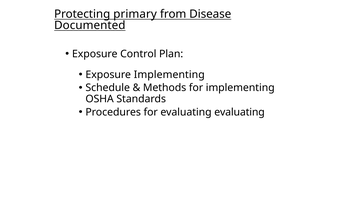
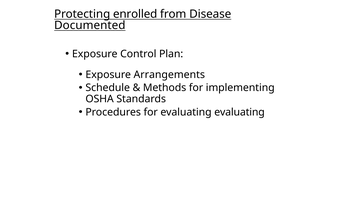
primary: primary -> enrolled (135, 14)
Exposure Implementing: Implementing -> Arrangements (169, 75)
